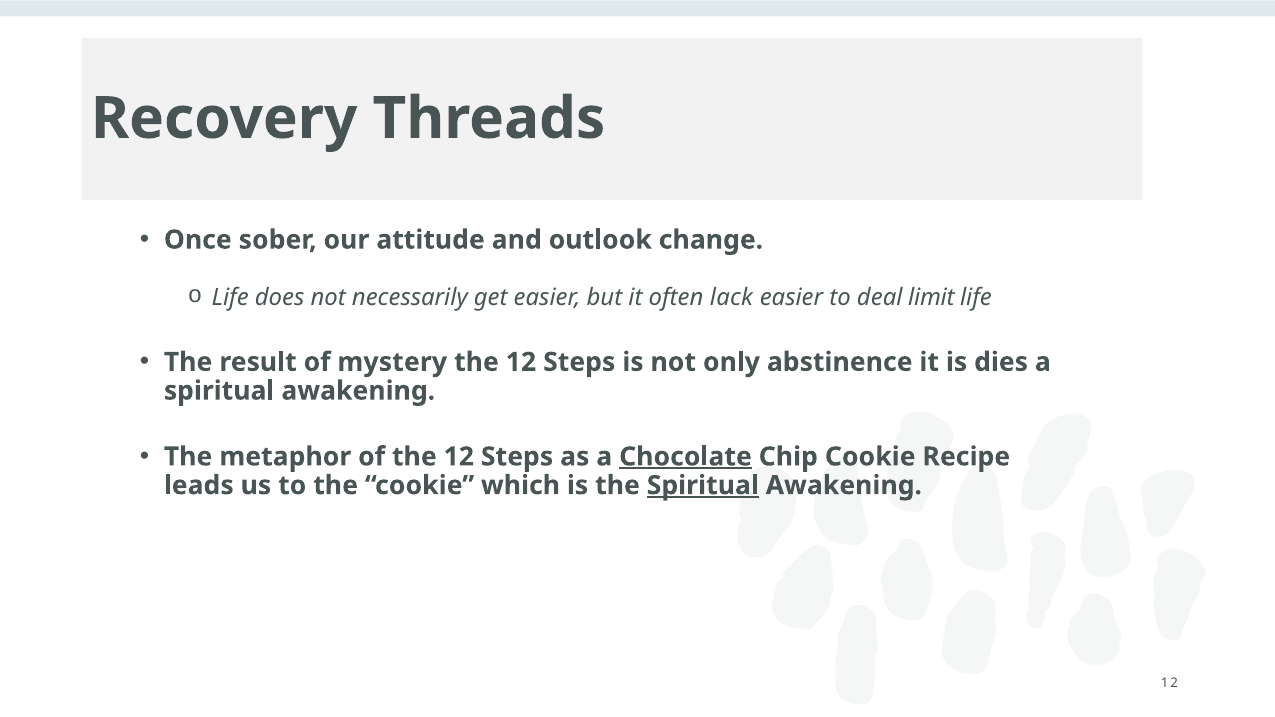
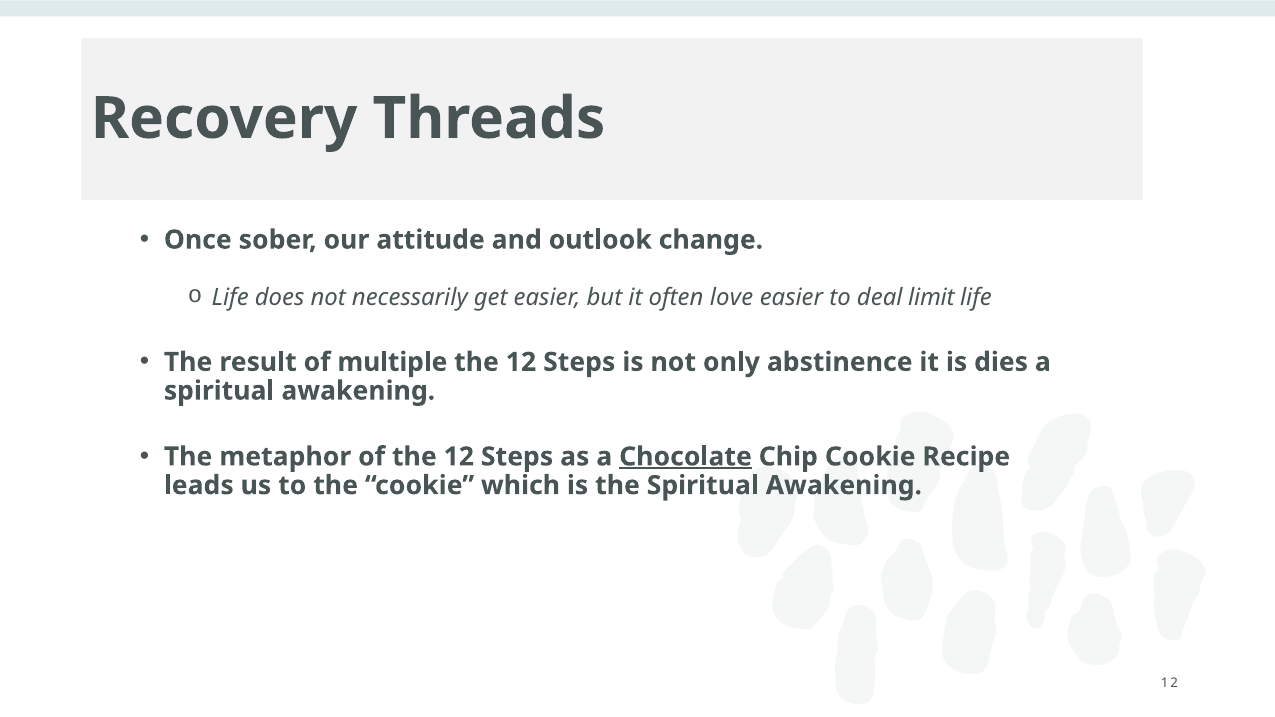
lack: lack -> love (731, 298)
mystery: mystery -> multiple (392, 362)
Spiritual underline: present -> none (703, 486)
